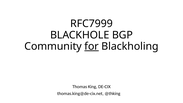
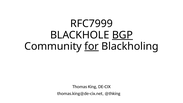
BGP underline: none -> present (122, 35)
